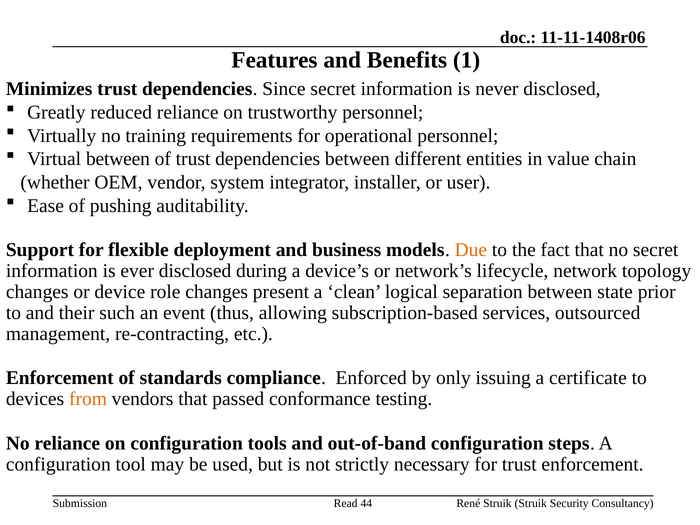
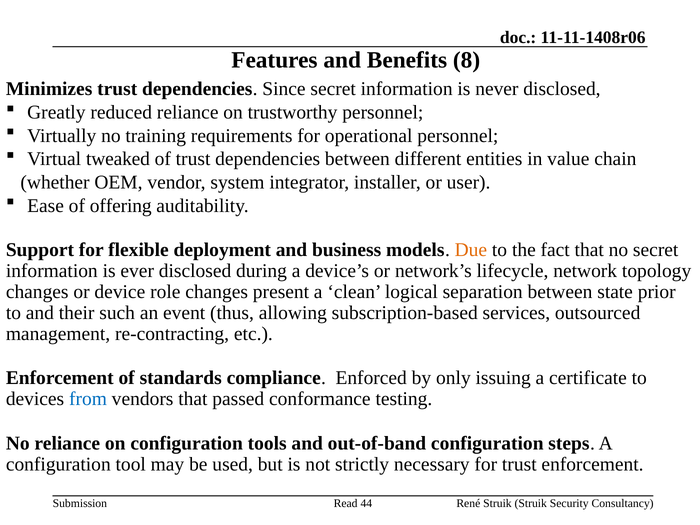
1: 1 -> 8 (467, 60)
Virtual between: between -> tweaked (118, 159)
pushing: pushing -> offering (121, 206)
from colour: orange -> blue (88, 399)
